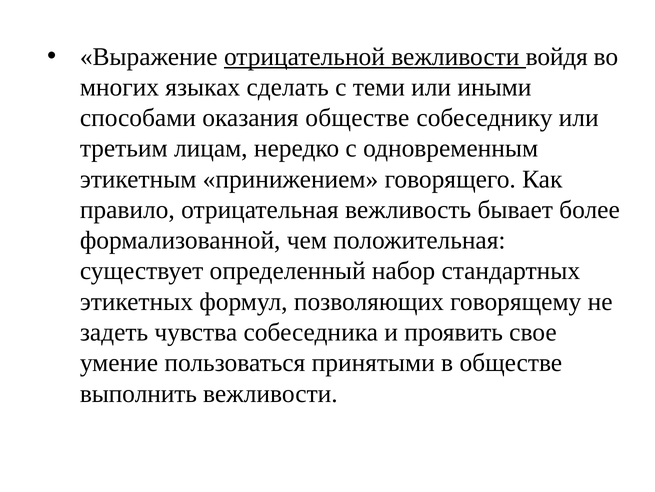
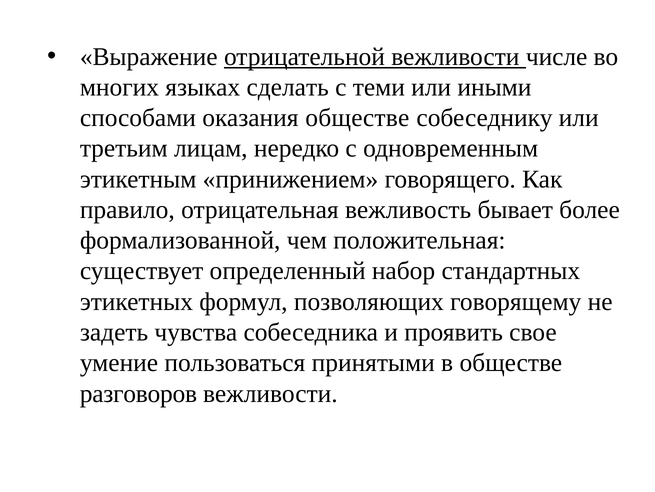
войдя: войдя -> числе (557, 57)
выполнить: выполнить -> разговоров (138, 393)
